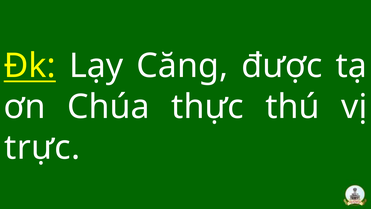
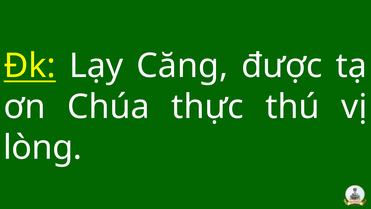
trực: trực -> lòng (43, 148)
